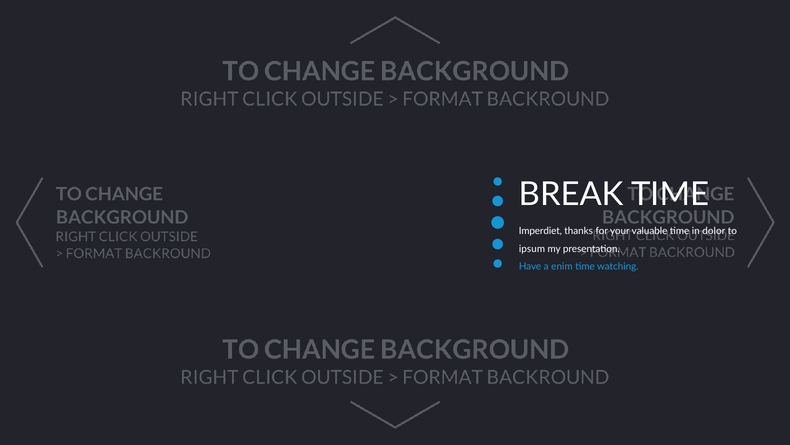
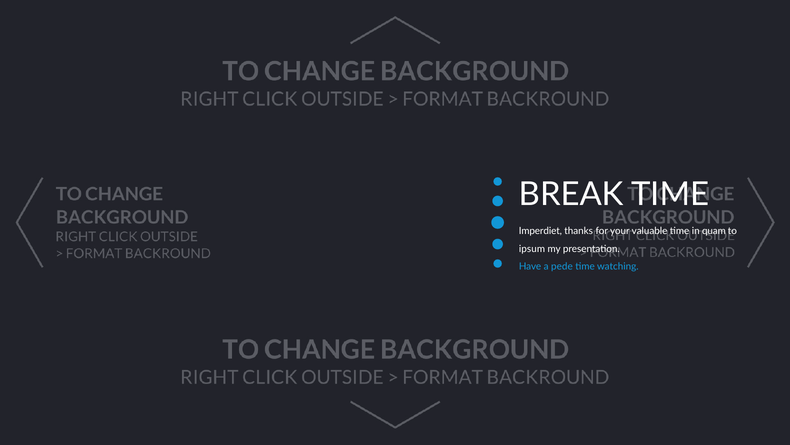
dolor: dolor -> quam (714, 231)
enim: enim -> pede (562, 266)
